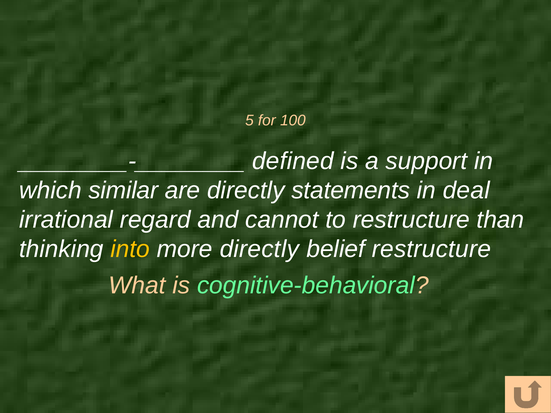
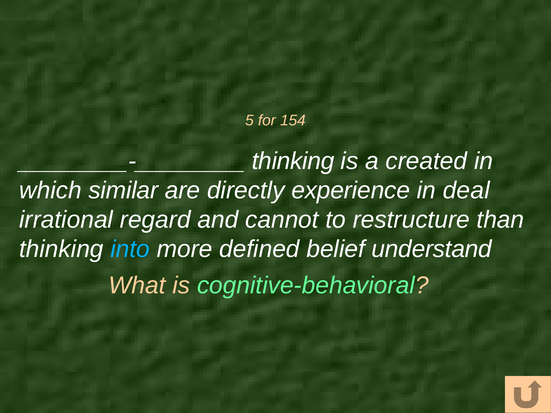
100: 100 -> 154 (293, 120)
defined: defined -> thinking (293, 161)
support: support -> created (426, 161)
statements: statements -> experience (351, 191)
into colour: yellow -> light blue (130, 249)
more directly: directly -> defined (259, 249)
belief restructure: restructure -> understand (432, 249)
